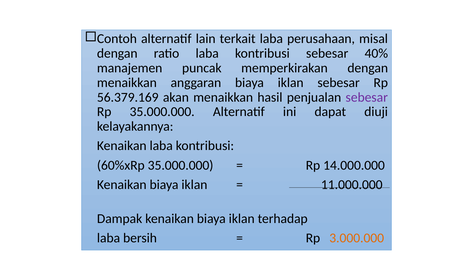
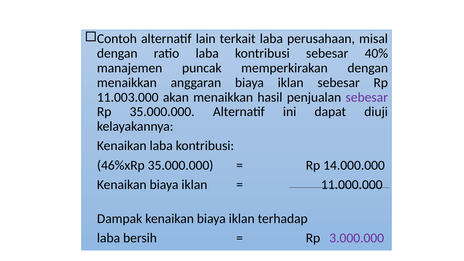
56.379.169: 56.379.169 -> 11.003.000 (128, 97)
60%xRp: 60%xRp -> 46%xRp (121, 165)
3.000.000 colour: orange -> purple (357, 238)
